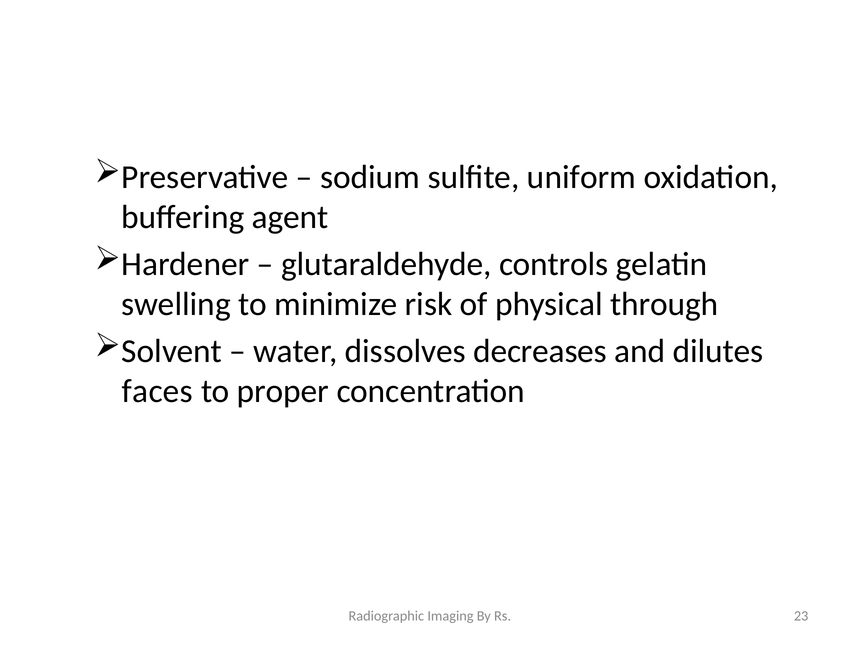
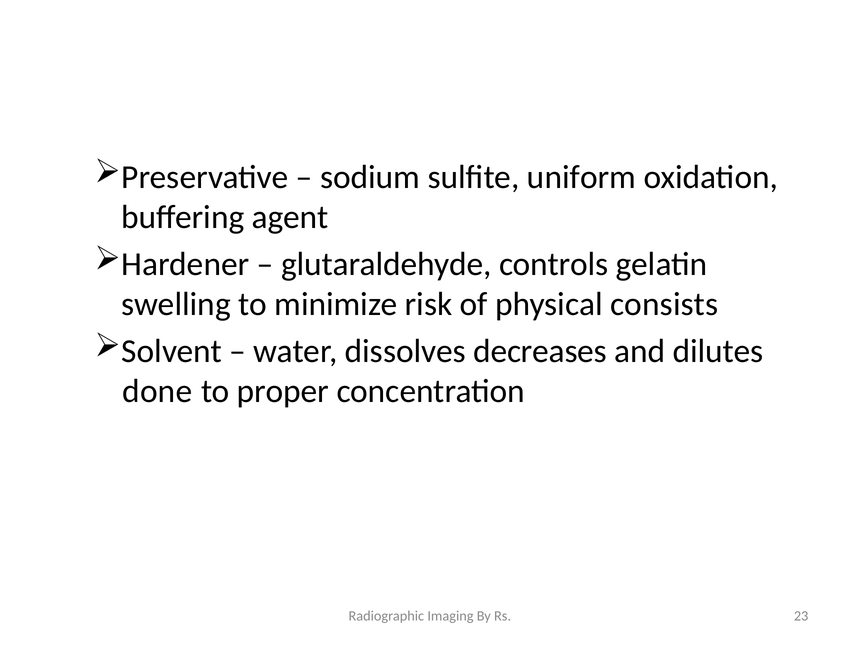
through: through -> consists (664, 304)
faces: faces -> done (157, 391)
